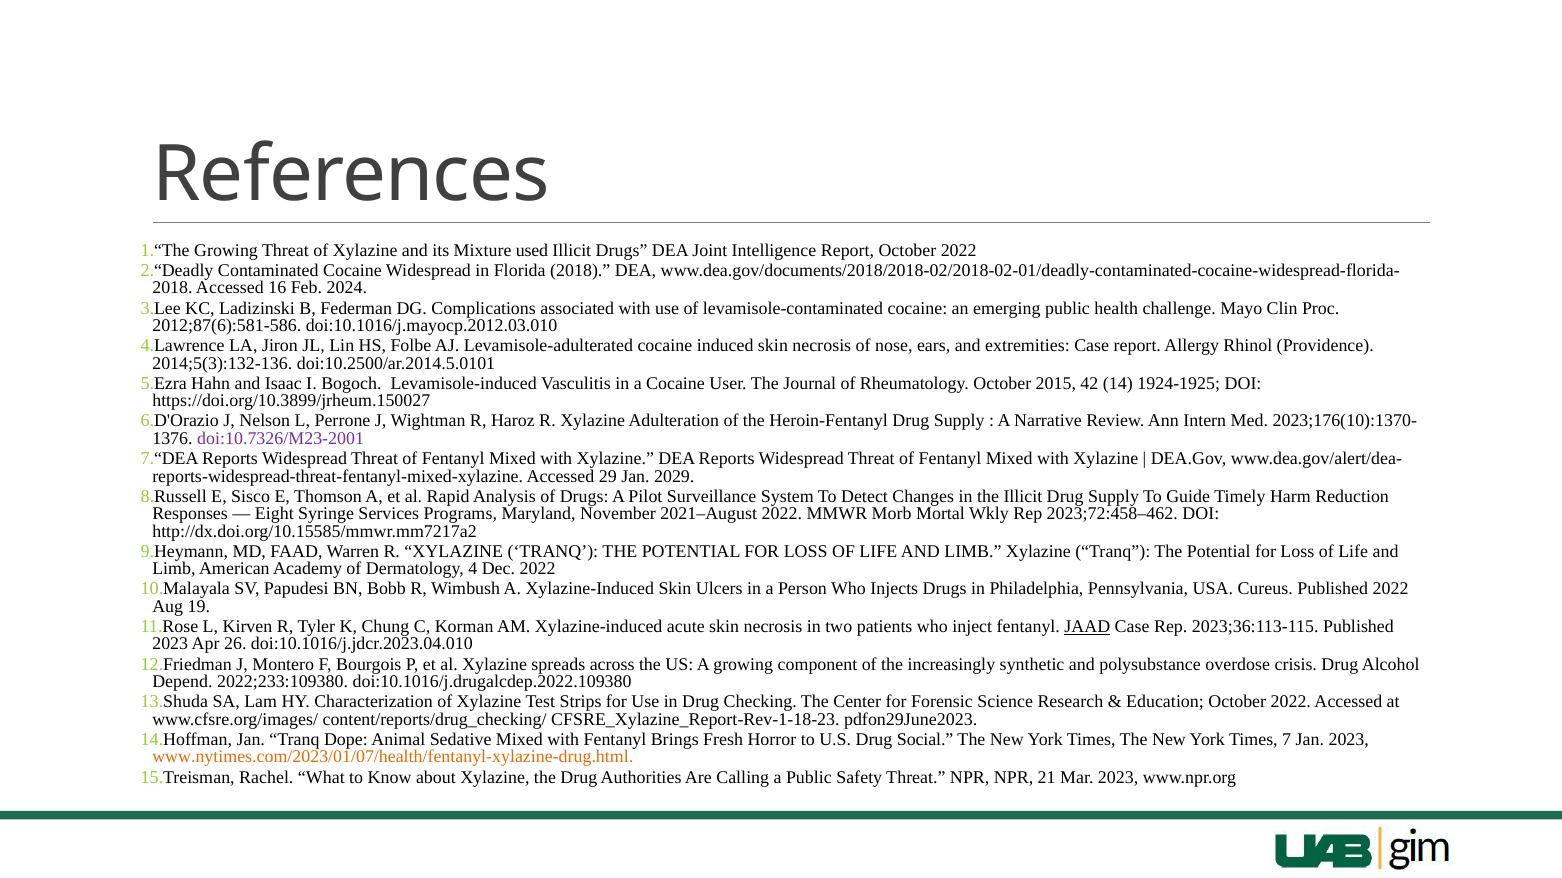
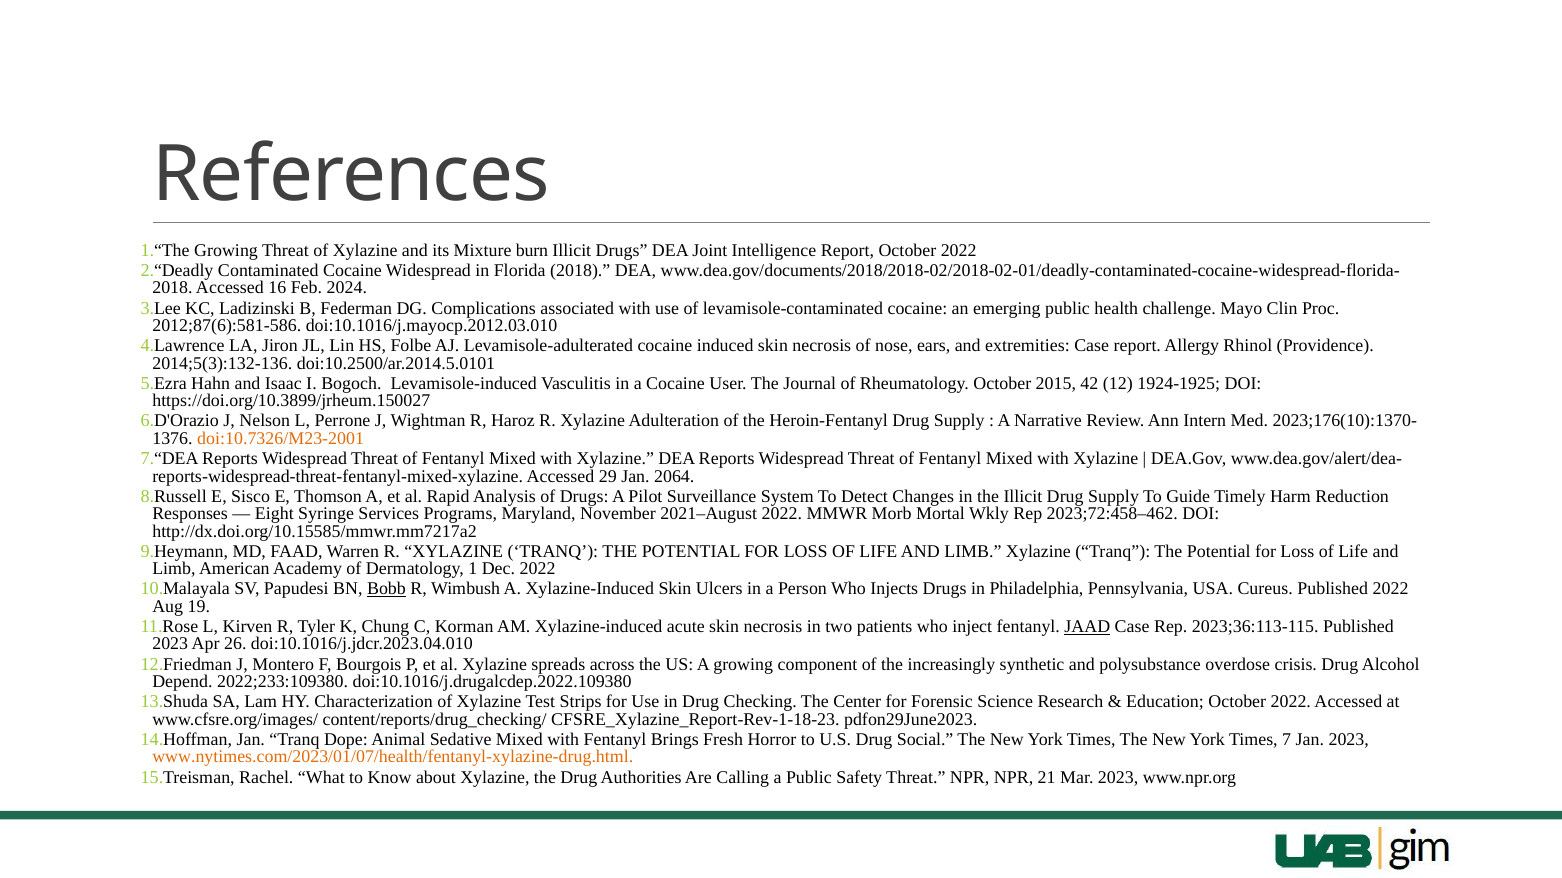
used: used -> burn (532, 250)
14: 14 -> 12 (1118, 384)
doi:10.7326/M23-2001 colour: purple -> orange (281, 439)
2029: 2029 -> 2064 (674, 476)
4: 4 -> 1 (473, 569)
Bobb underline: none -> present (387, 589)
